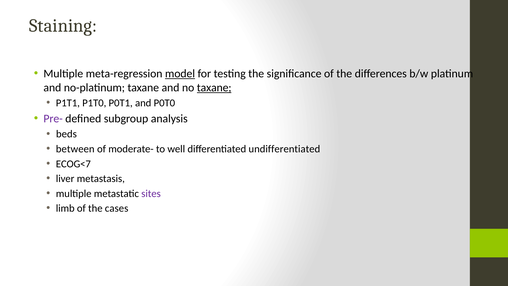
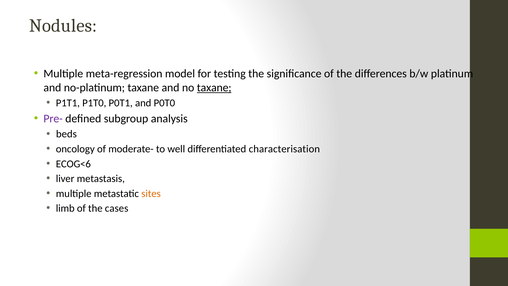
Staining: Staining -> Nodules (63, 26)
model underline: present -> none (180, 74)
between: between -> oncology (75, 149)
undifferentiated: undifferentiated -> characterisation (284, 149)
ECOG<7: ECOG<7 -> ECOG<6 (73, 164)
sites colour: purple -> orange (151, 193)
